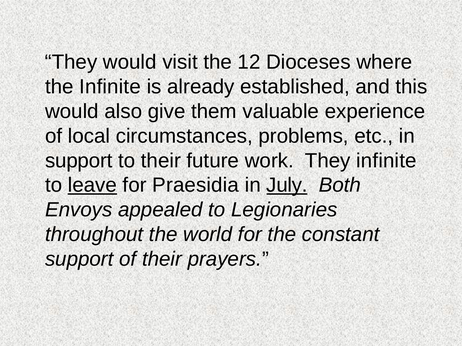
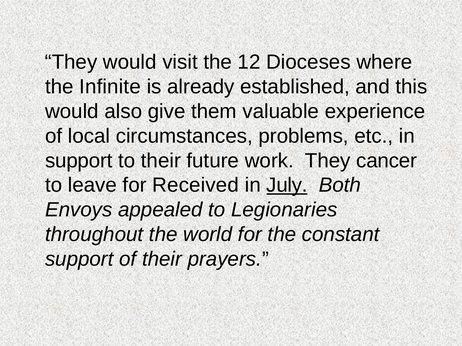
They infinite: infinite -> cancer (387, 161)
leave underline: present -> none (92, 185)
Praesidia: Praesidia -> Received (196, 185)
